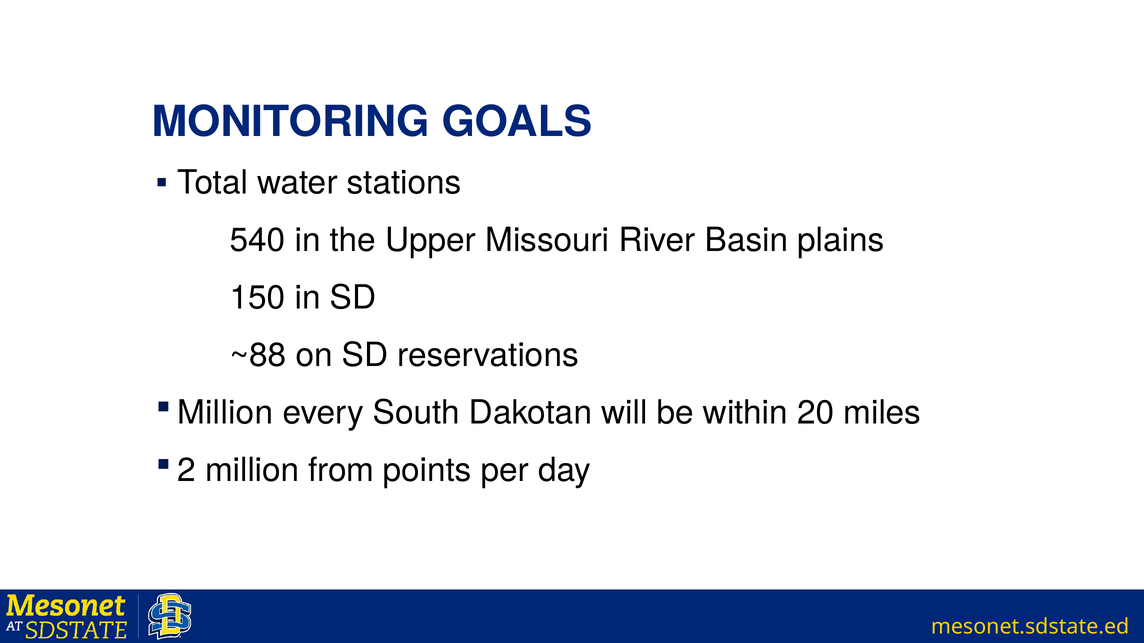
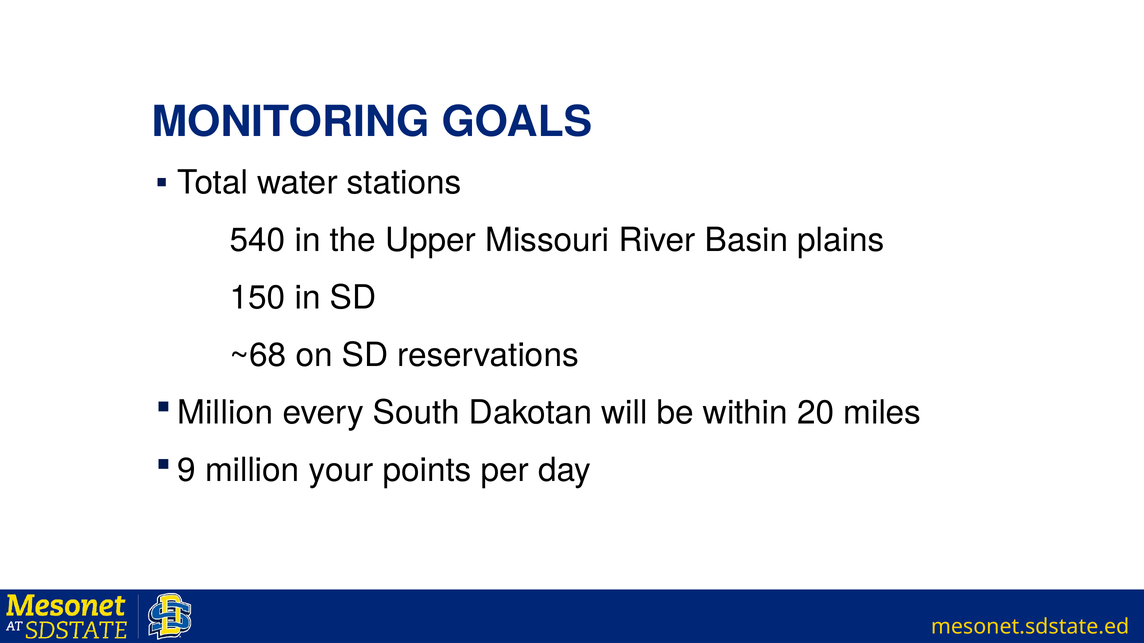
~88: ~88 -> ~68 (258, 355)
2: 2 -> 9 (187, 470)
from: from -> your (341, 470)
